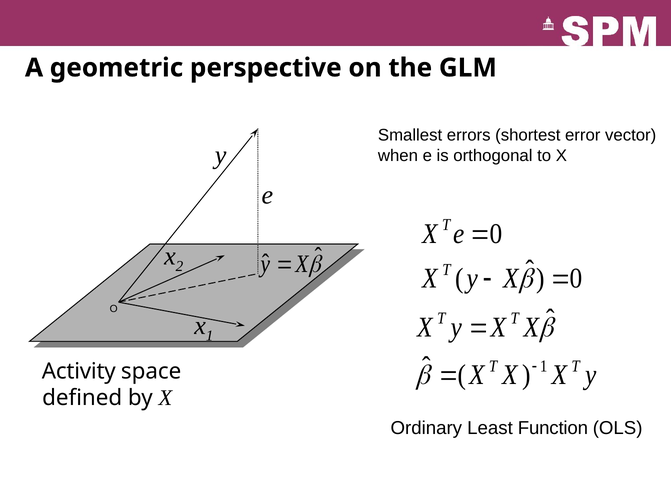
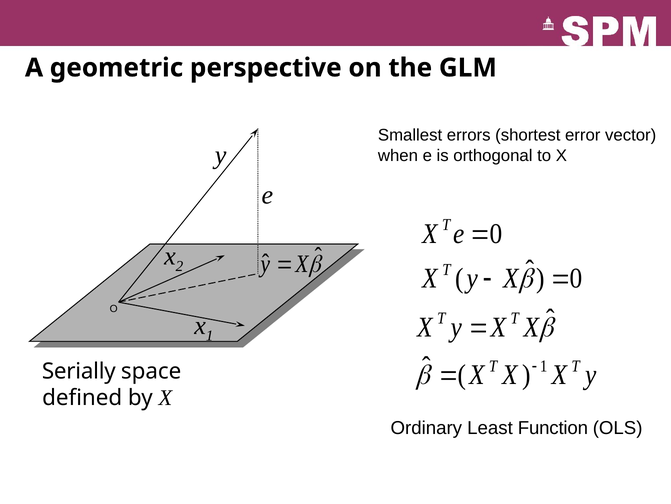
Activity: Activity -> Serially (79, 371)
